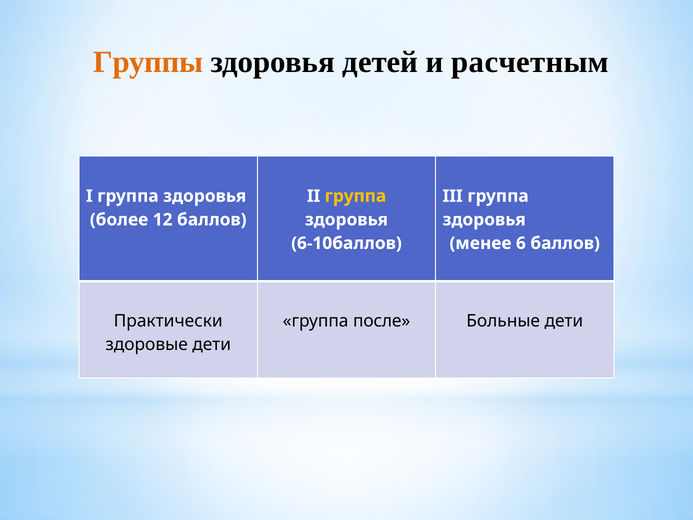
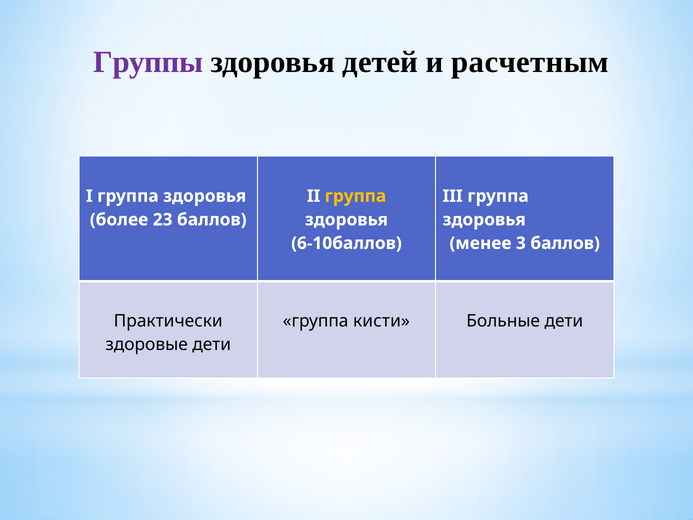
Группы colour: orange -> purple (148, 62)
12: 12 -> 23 (163, 220)
6: 6 -> 3 (521, 243)
после: после -> кисти (381, 321)
